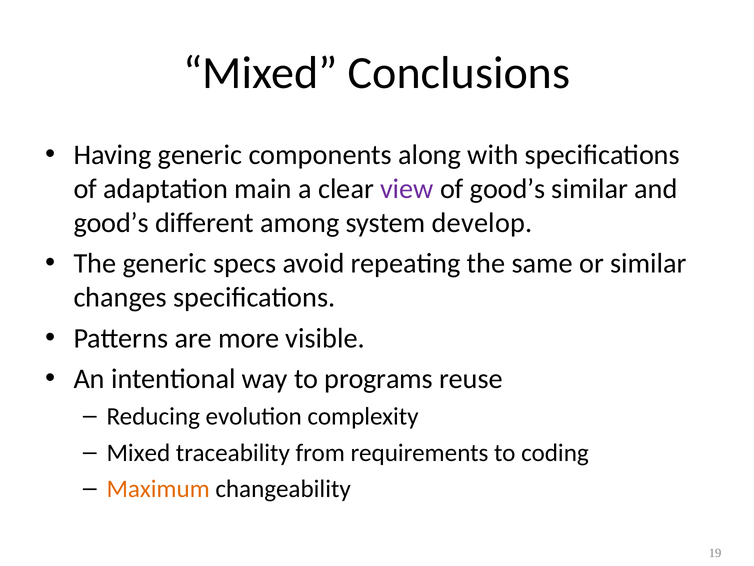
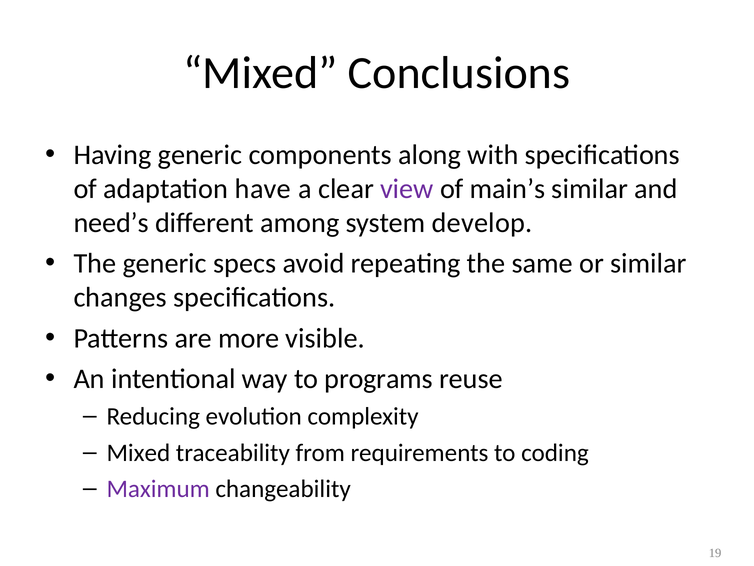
main: main -> have (263, 189)
of good’s: good’s -> main’s (508, 189)
good’s: good’s -> need’s (111, 223)
Maximum colour: orange -> purple (158, 488)
